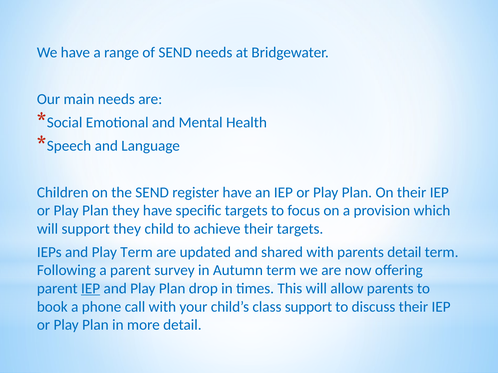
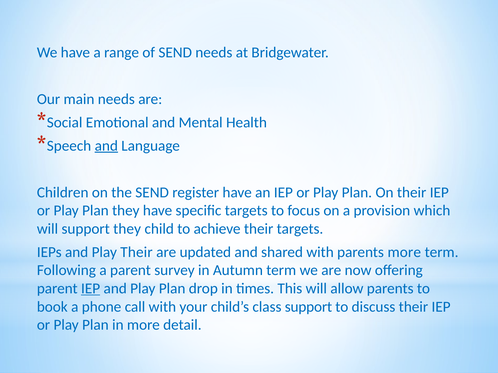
and underline: none -> present (106, 146)
Play Term: Term -> Their (136, 252)
parents detail: detail -> more (404, 252)
